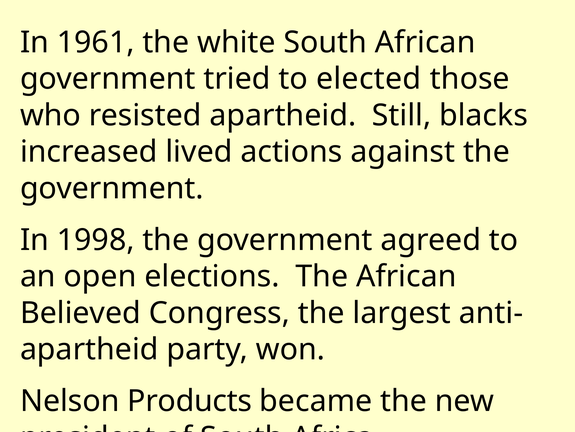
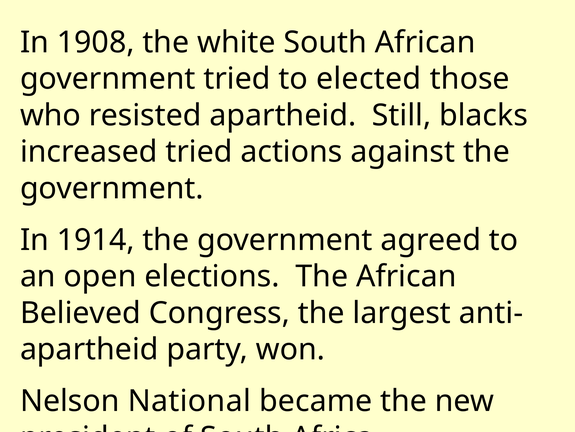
1961: 1961 -> 1908 (96, 42)
increased lived: lived -> tried (199, 152)
1998: 1998 -> 1914 (96, 240)
Products: Products -> National (189, 400)
